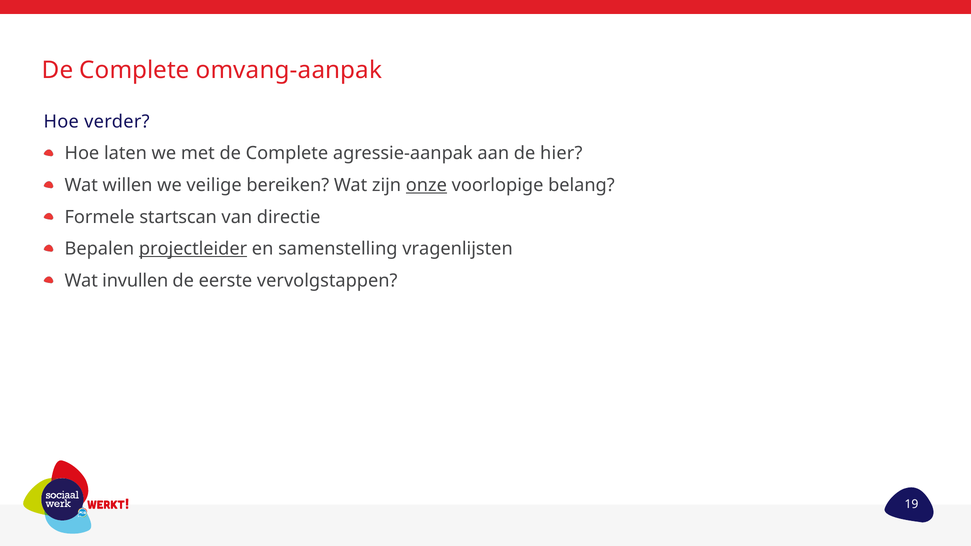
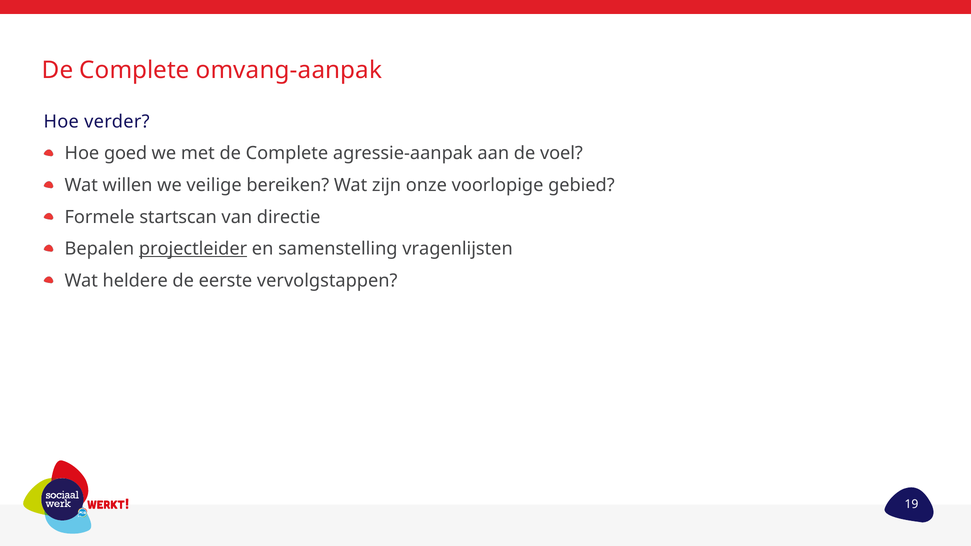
laten: laten -> goed (126, 153)
hier: hier -> voel (561, 153)
onze underline: present -> none (426, 185)
belang: belang -> gebied (581, 185)
invullen: invullen -> heldere (135, 281)
